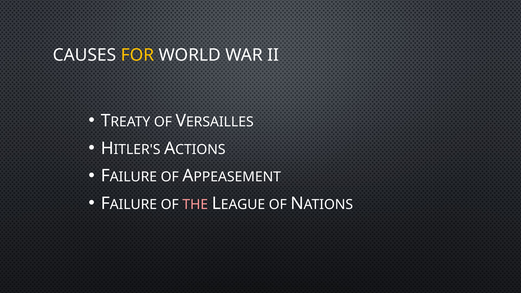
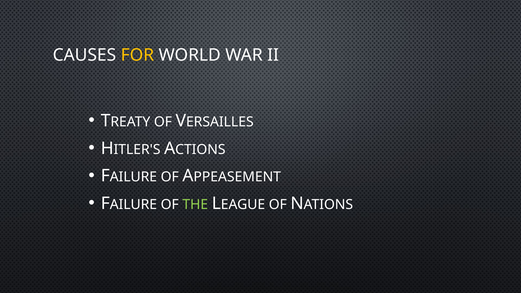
THE colour: pink -> light green (195, 205)
